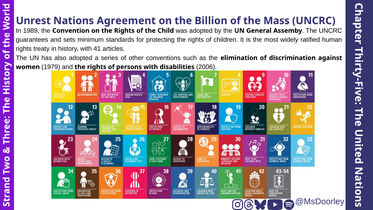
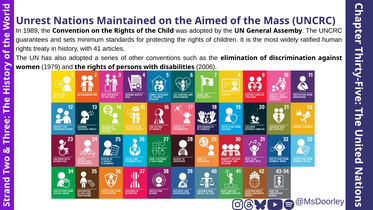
Agreement: Agreement -> Maintained (126, 21)
Billion: Billion -> Aimed (211, 21)
